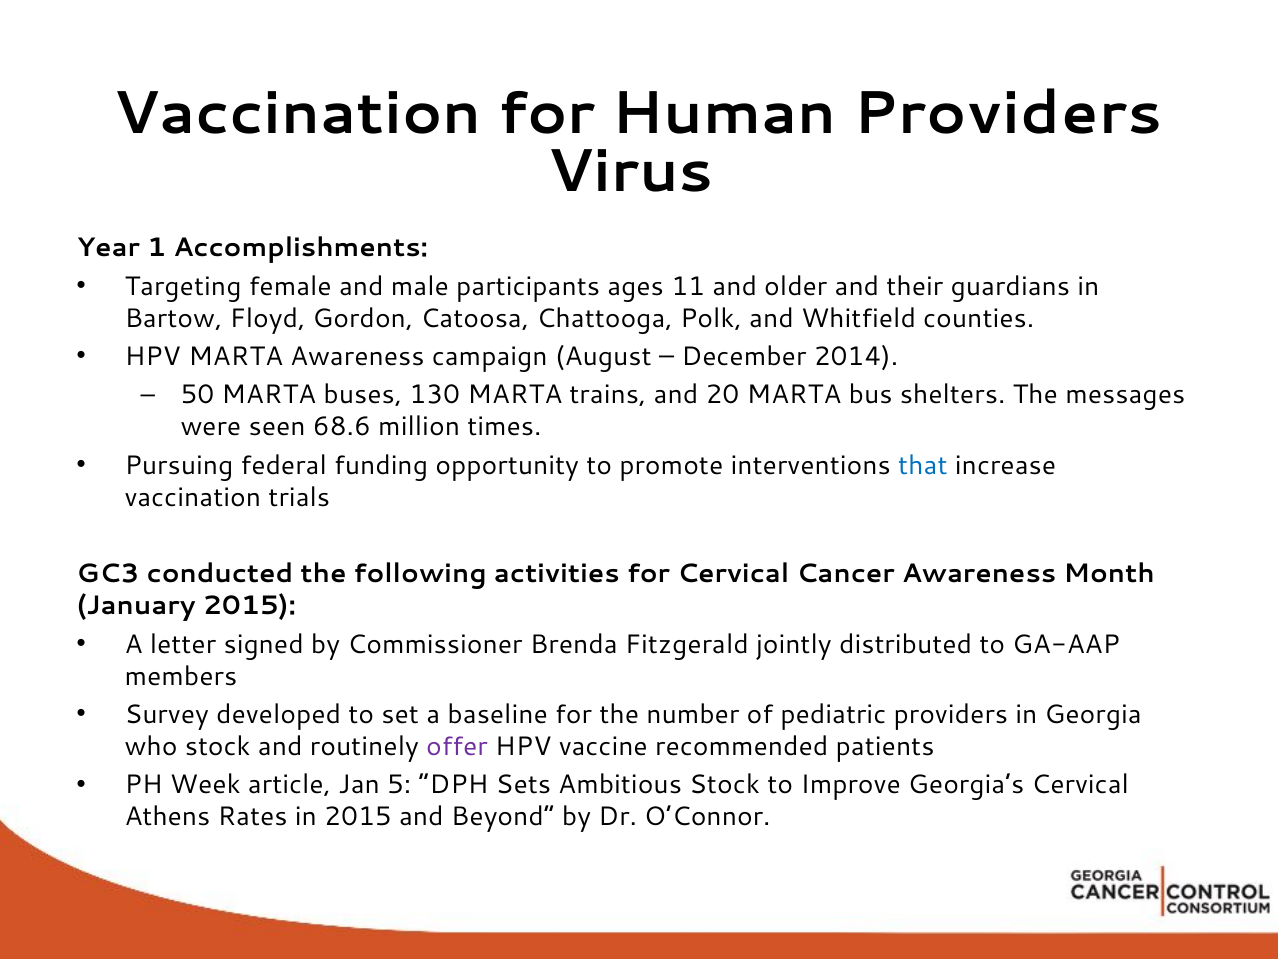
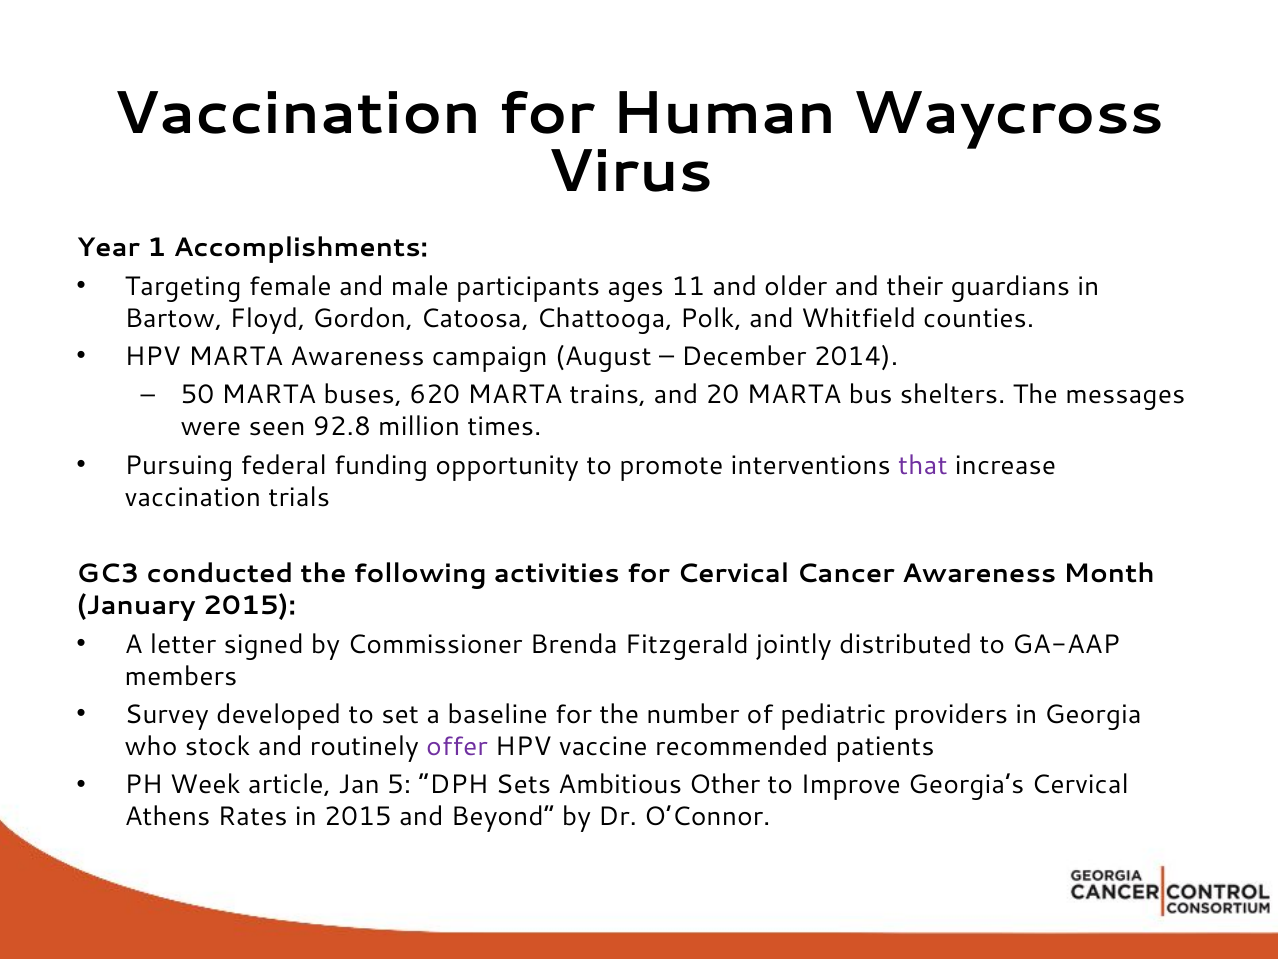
Human Providers: Providers -> Waycross (1009, 113)
130: 130 -> 620 (435, 395)
68.6: 68.6 -> 92.8 (342, 427)
that colour: blue -> purple (923, 465)
Ambitious Stock: Stock -> Other (725, 785)
